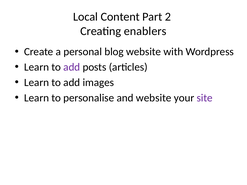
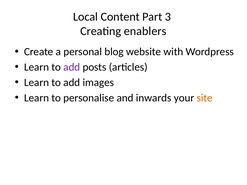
2: 2 -> 3 (168, 17)
and website: website -> inwards (154, 98)
site colour: purple -> orange (205, 98)
